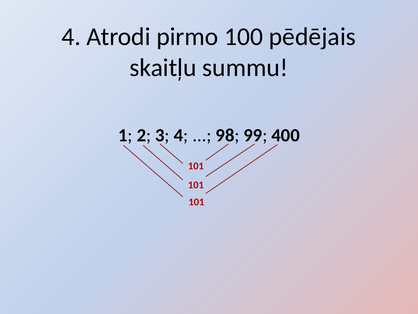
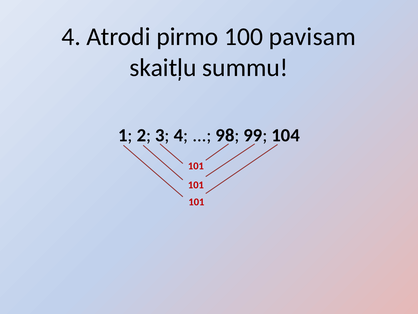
pēdējais: pēdējais -> pavisam (312, 37)
400: 400 -> 104 (286, 135)
